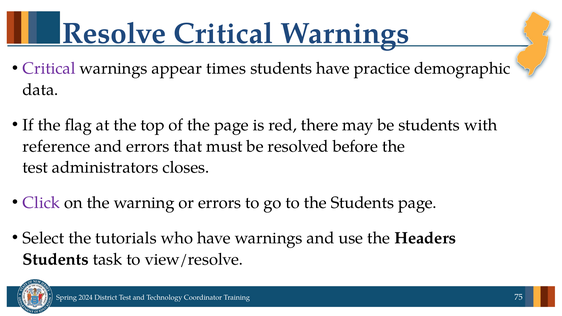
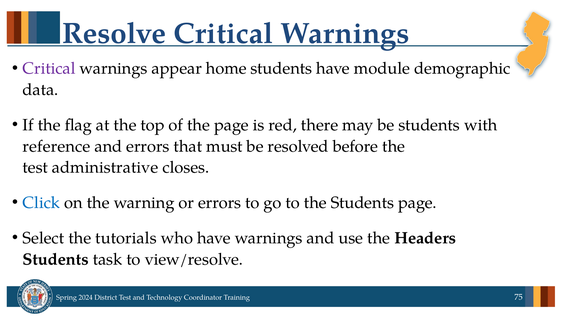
times: times -> home (226, 69)
practice: practice -> module (382, 69)
administrators: administrators -> administrative (105, 168)
Click colour: purple -> blue (41, 203)
